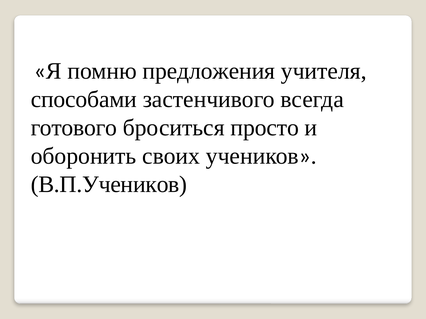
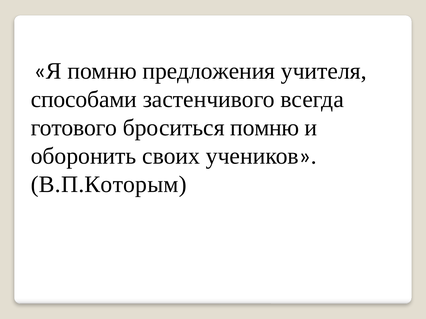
броситься просто: просто -> помню (265, 128)
В.П.Учеников: В.П.Учеников -> В.П.Которым (109, 185)
